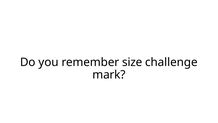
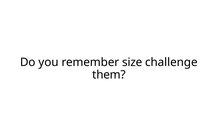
mark: mark -> them (109, 75)
